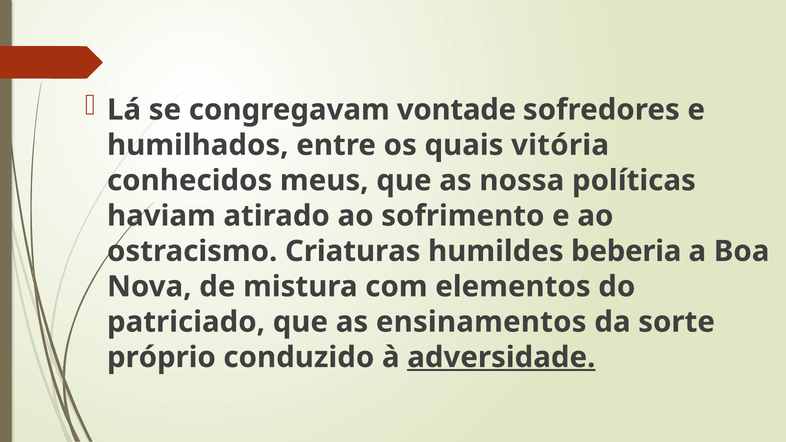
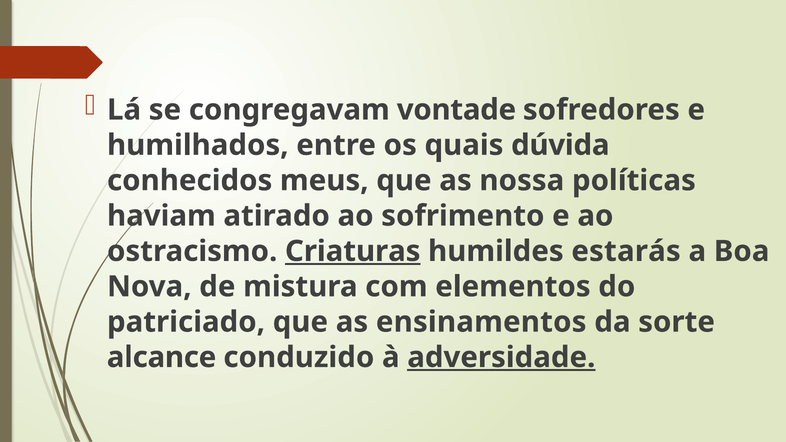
vitória: vitória -> dúvida (560, 145)
Criaturas underline: none -> present (353, 251)
beberia: beberia -> estarás (626, 251)
próprio: próprio -> alcance (162, 357)
